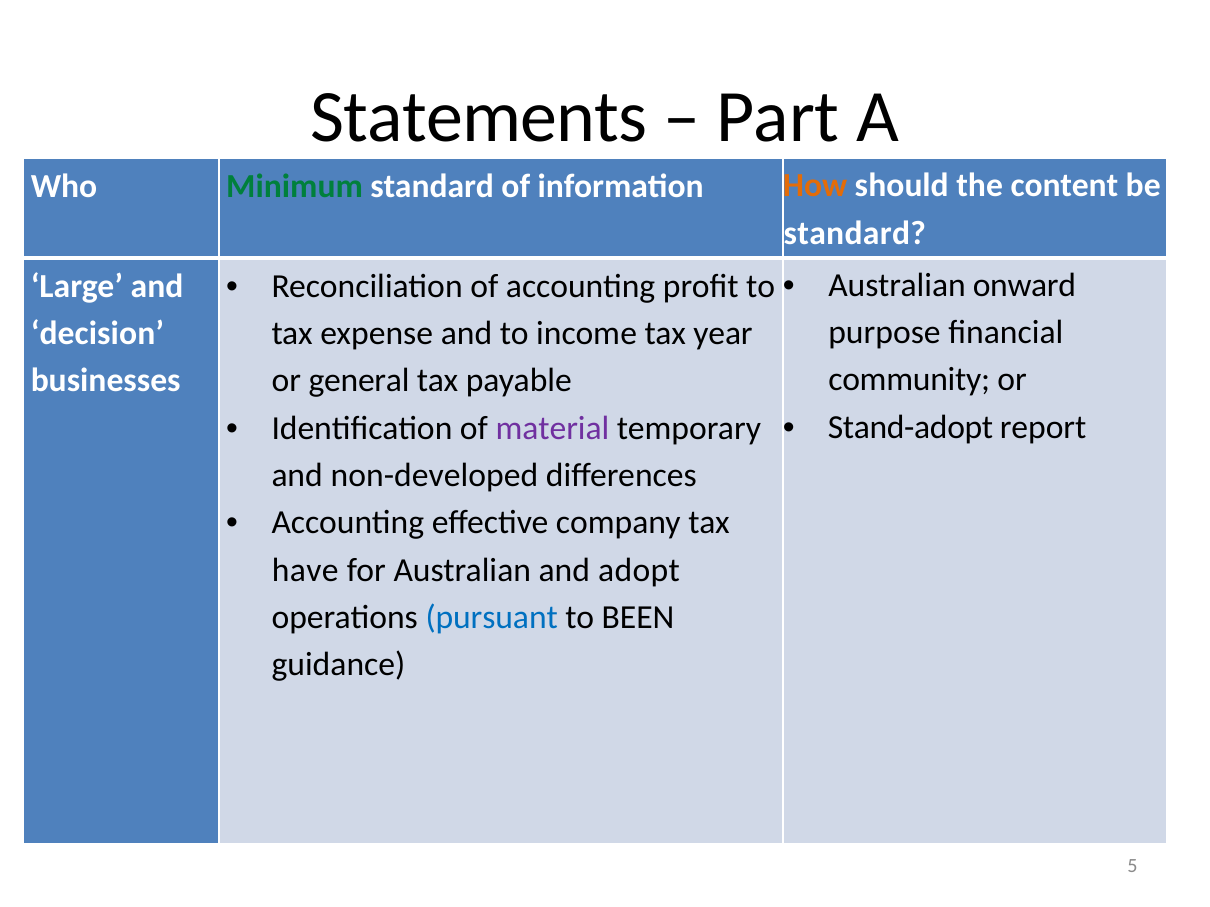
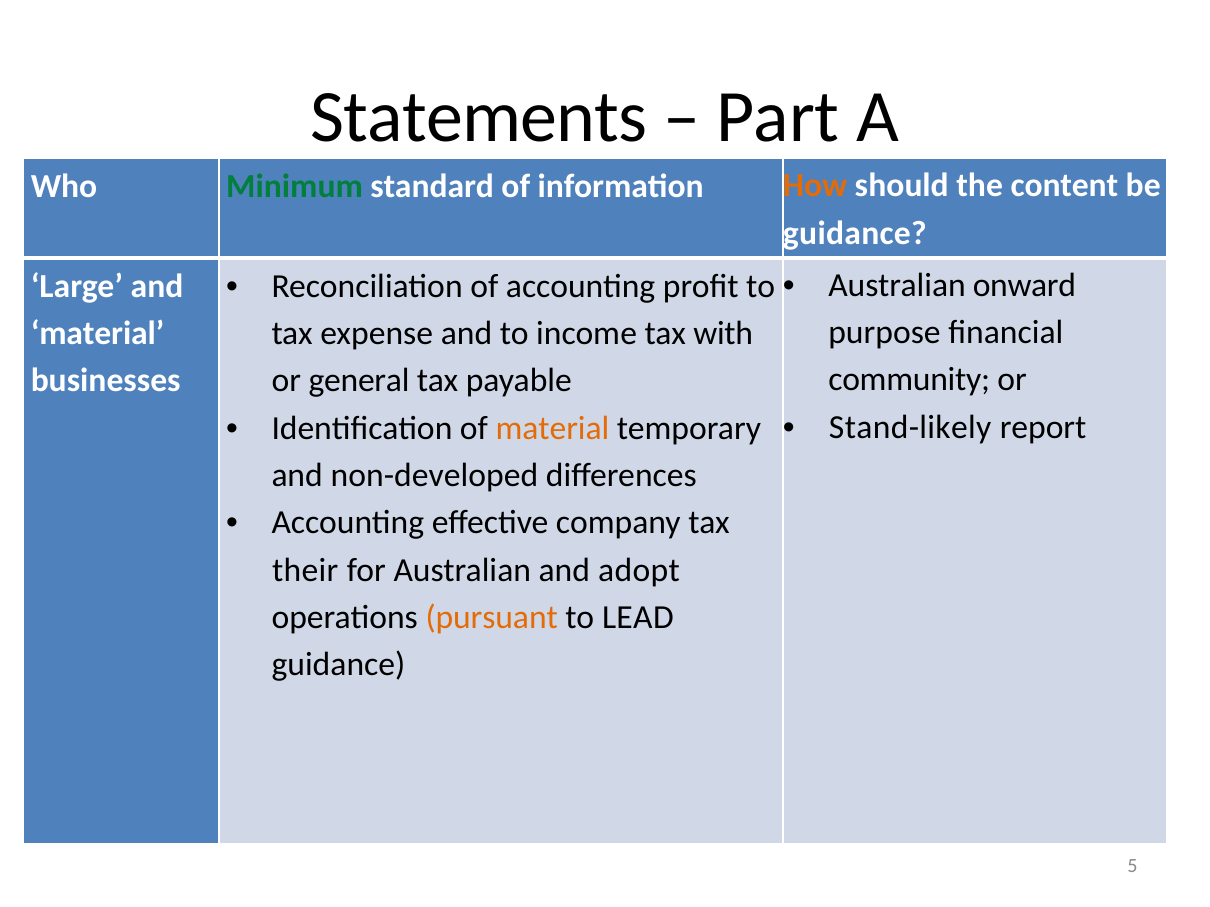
standard: standard -> guidance (855, 233)
decision: decision -> material (98, 334)
year: year -> with (723, 334)
Stand-adopt: Stand-adopt -> Stand-likely (910, 427)
material colour: purple -> orange (552, 428)
have: have -> their (305, 570)
pursuant colour: blue -> orange (492, 618)
BEEN: BEEN -> LEAD (638, 618)
